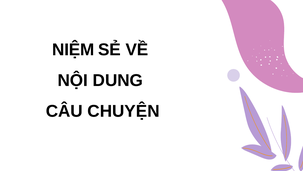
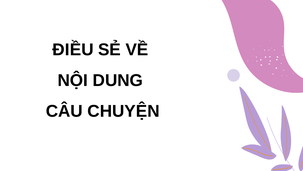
NIỆM: NIỆM -> ĐIỀU (73, 50)
